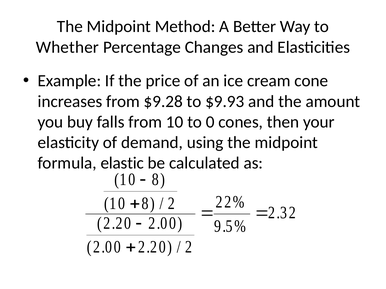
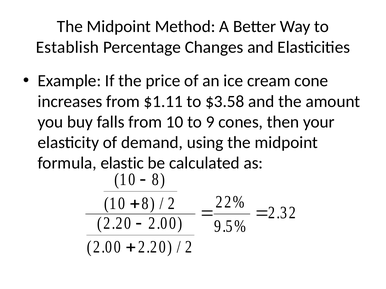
Whether: Whether -> Establish (67, 47)
$9.28: $9.28 -> $1.11 (163, 102)
$9.93: $9.93 -> $3.58 (225, 102)
to 0: 0 -> 9 (210, 122)
